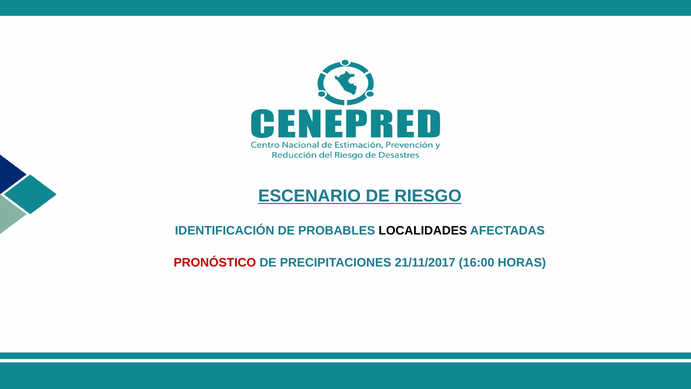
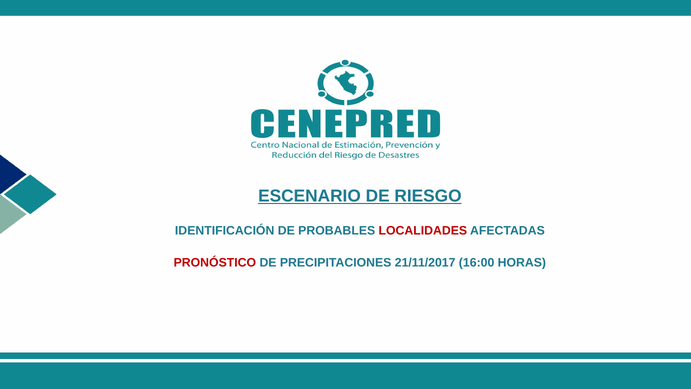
LOCALIDADES colour: black -> red (423, 230)
